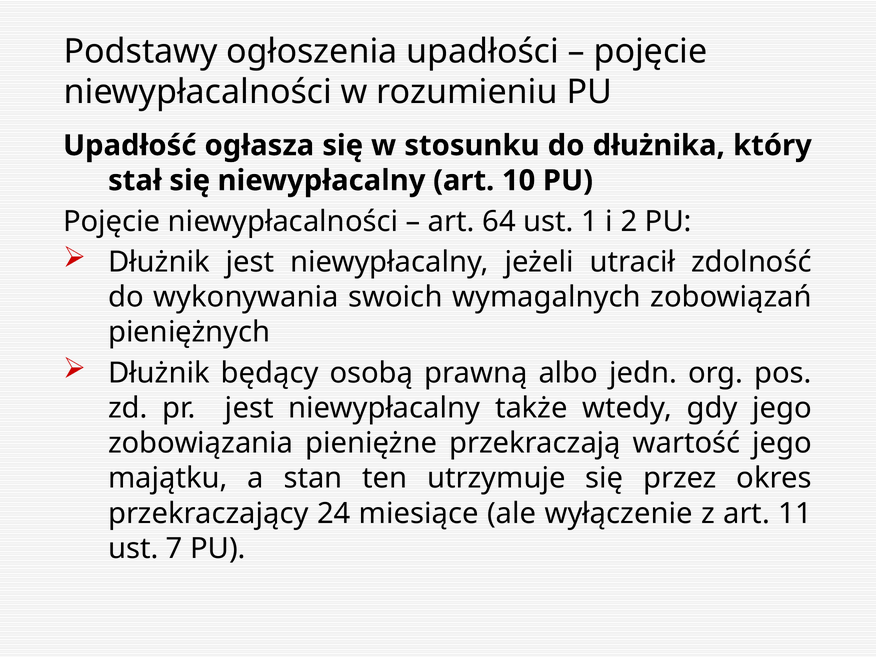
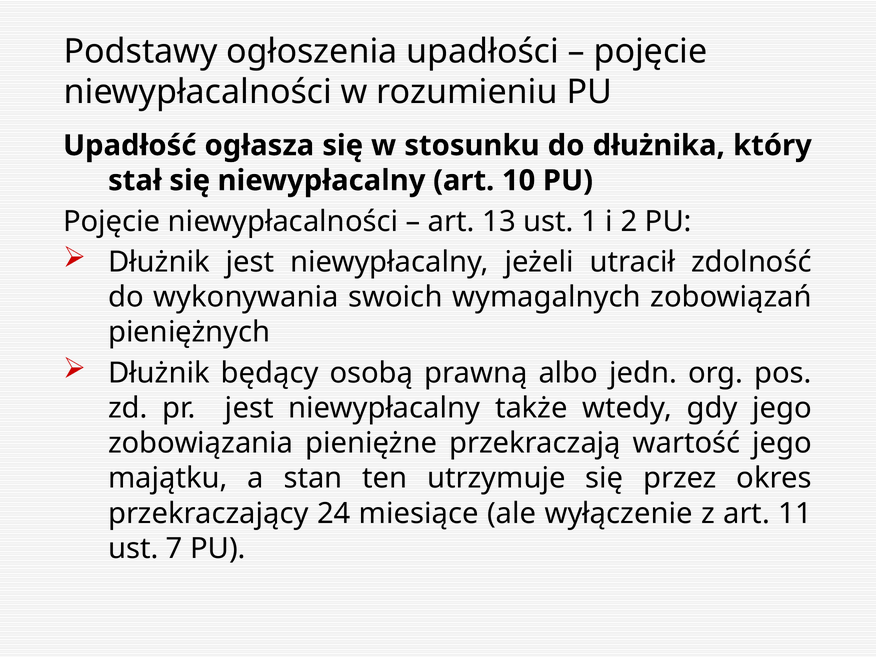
64: 64 -> 13 (499, 221)
